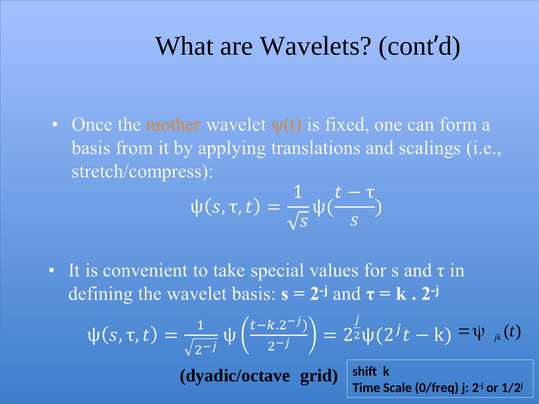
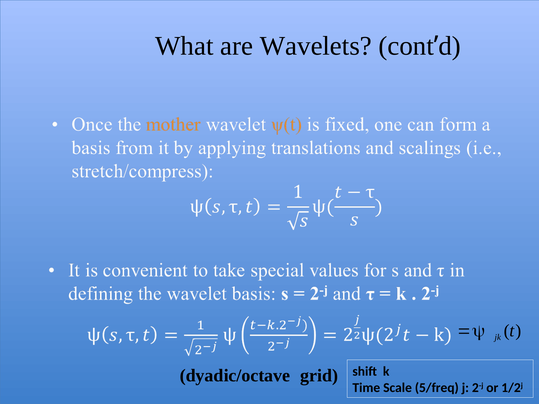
0/freq: 0/freq -> 5/freq (437, 388)
